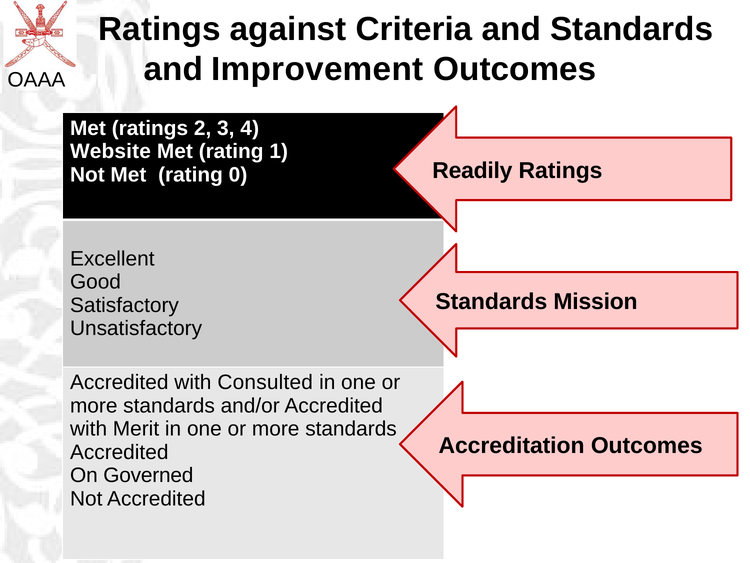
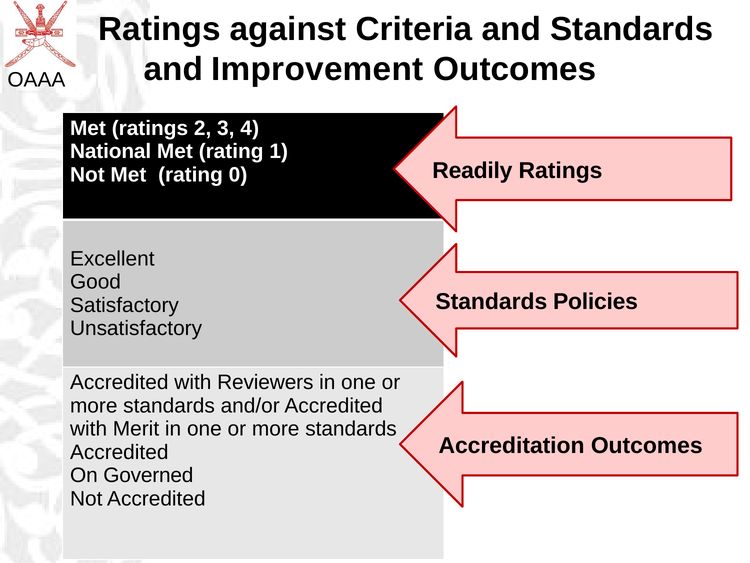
Website: Website -> National (111, 151)
Mission: Mission -> Policies (596, 302)
Consulted: Consulted -> Reviewers (265, 382)
